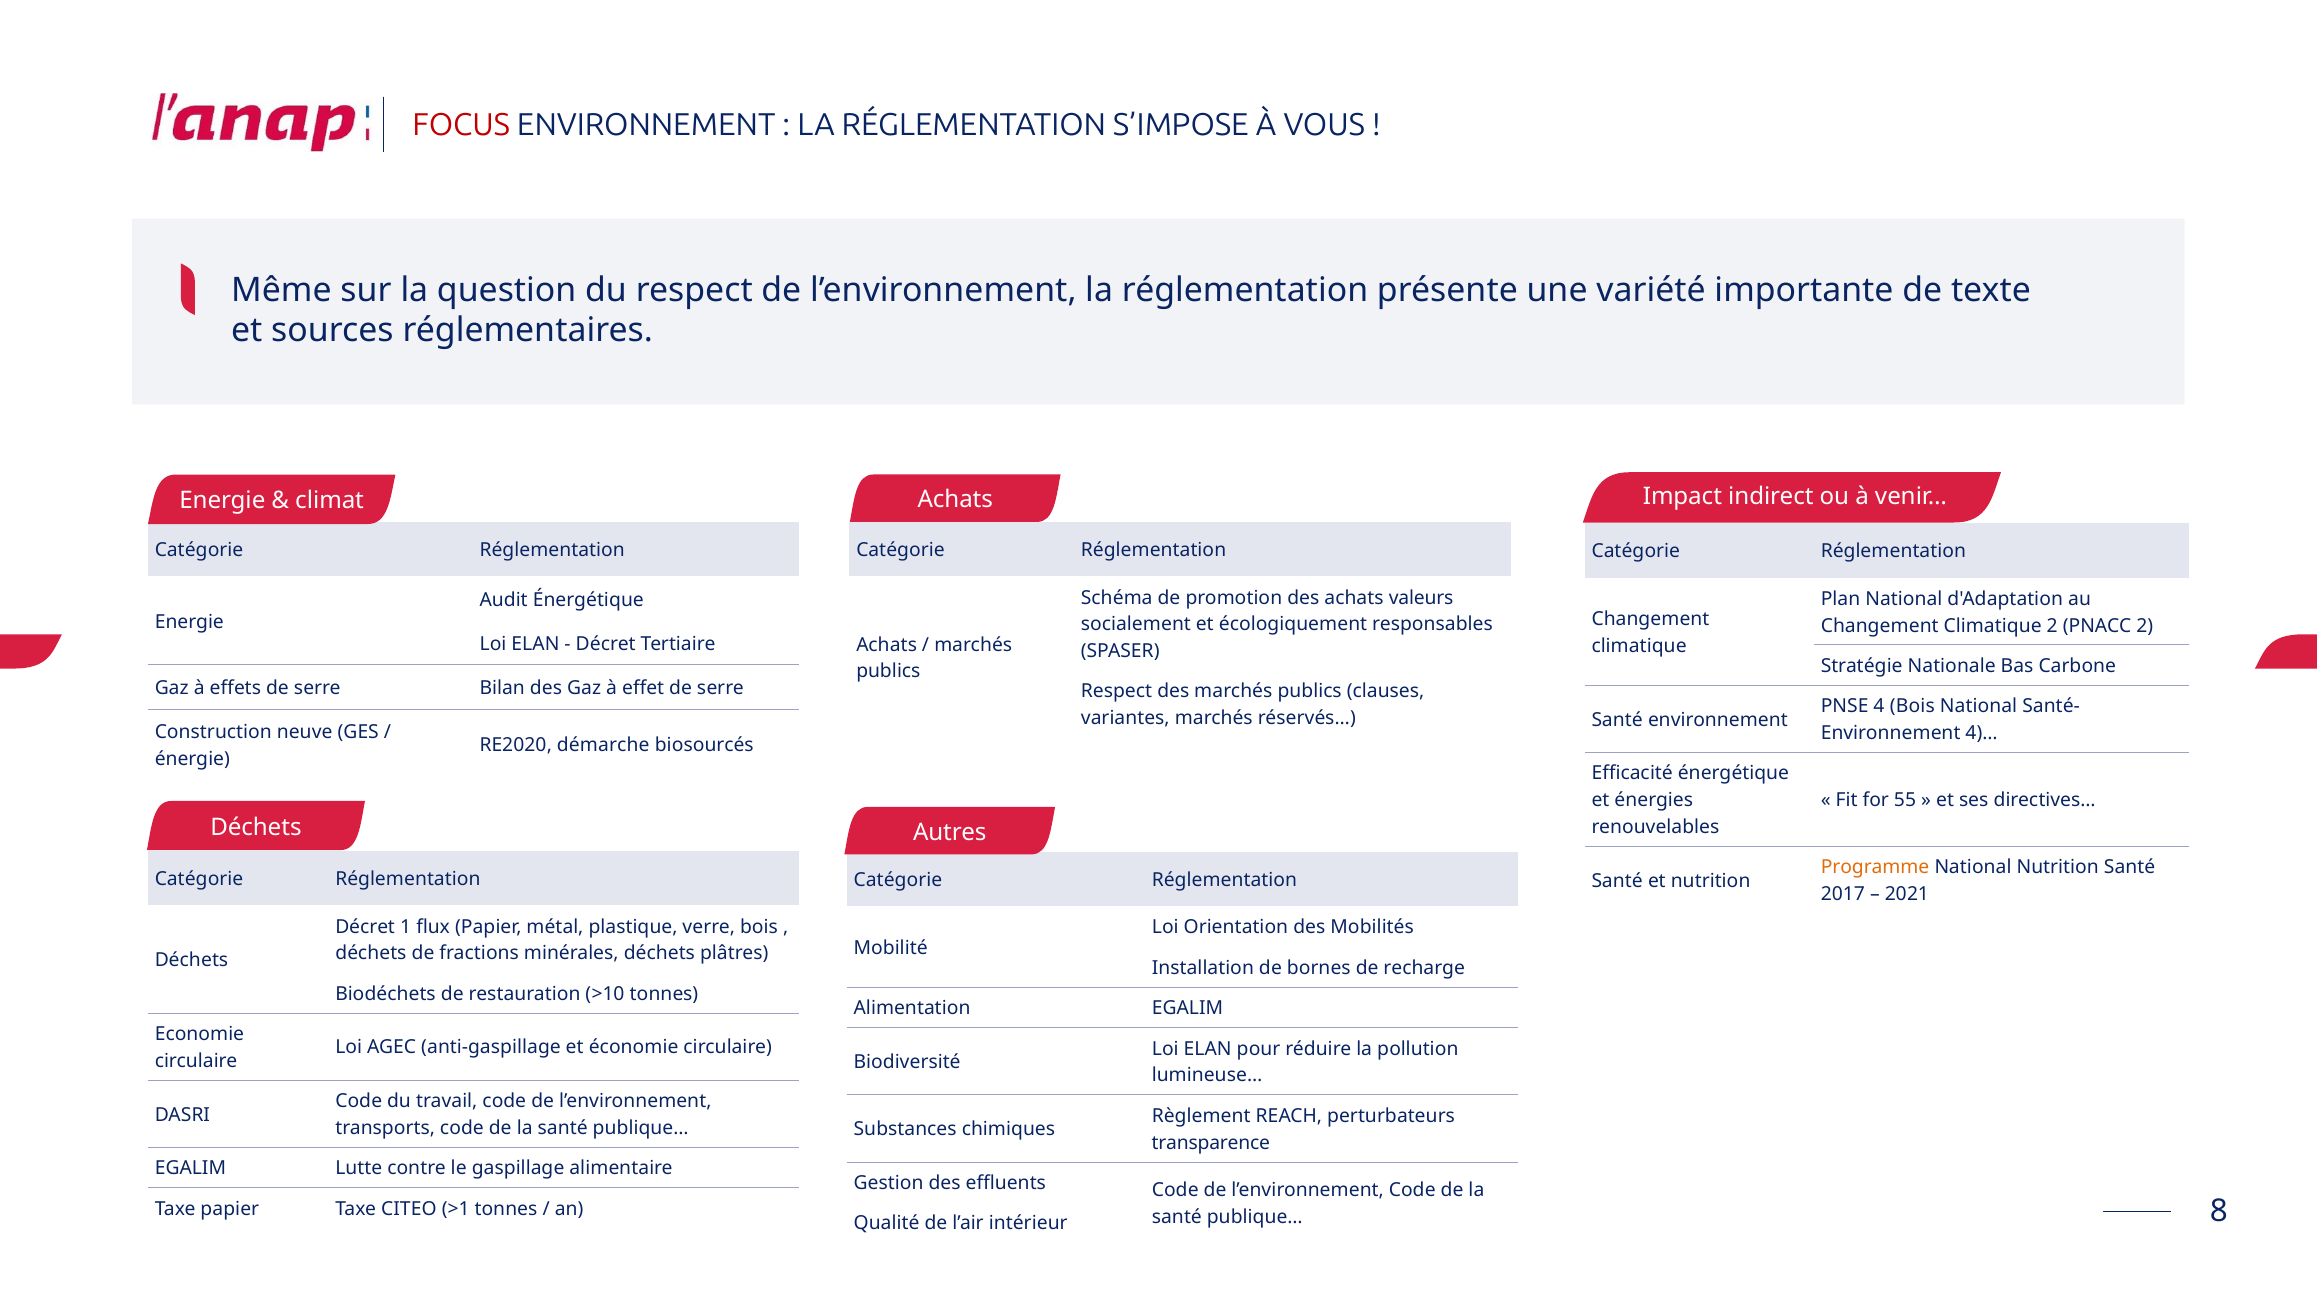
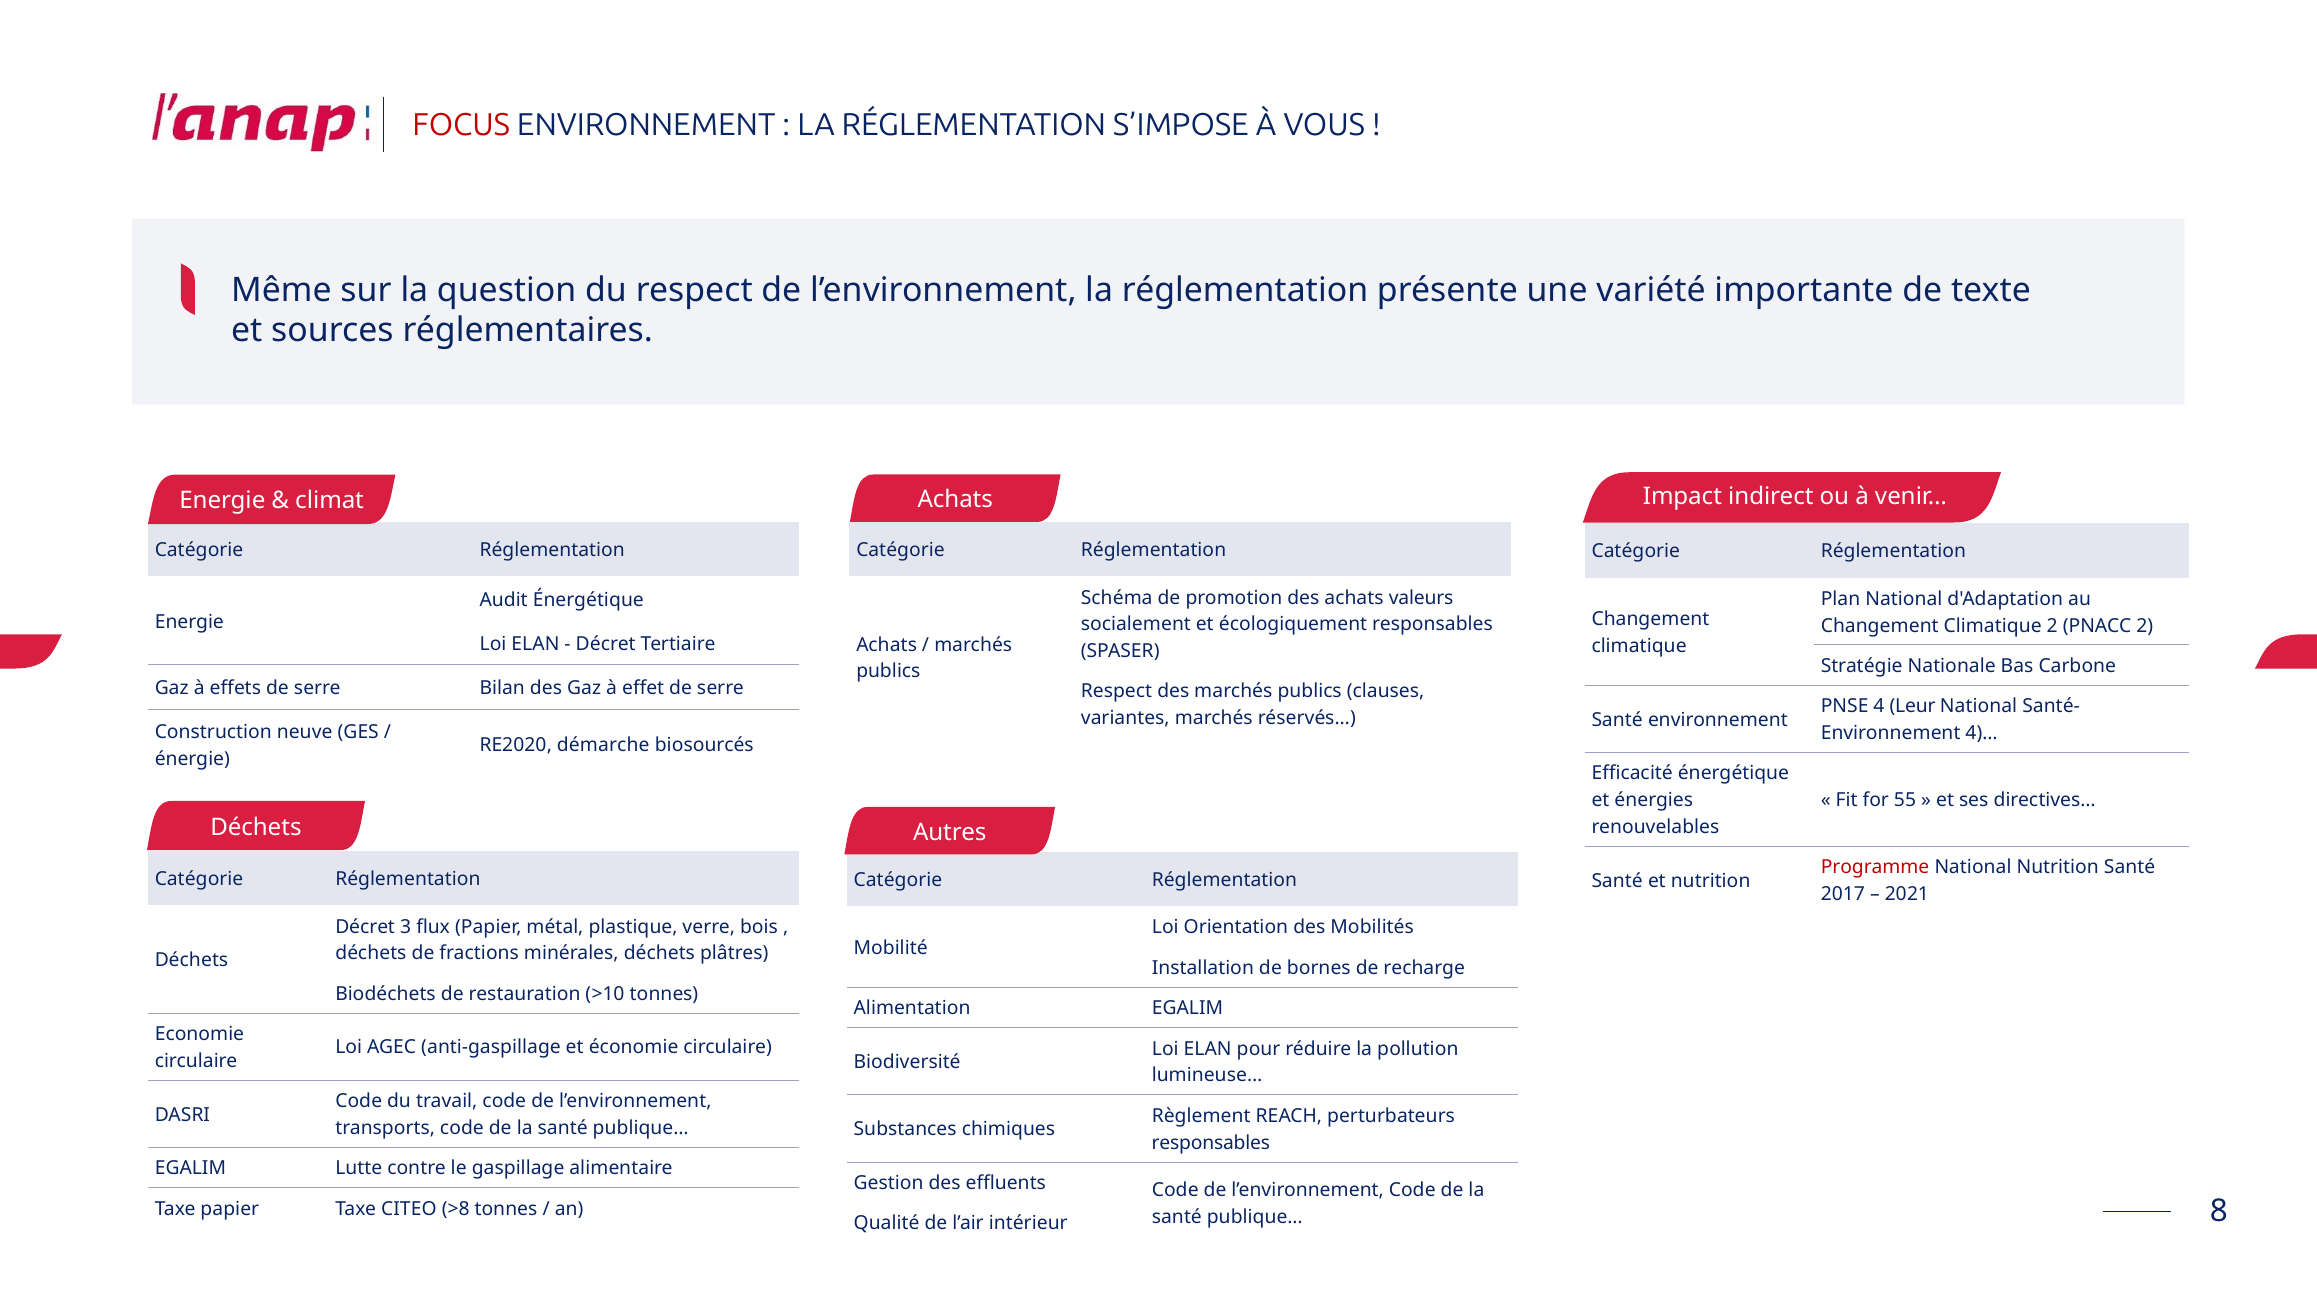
4 Bois: Bois -> Leur (1913, 707)
Programme colour: orange -> red (1875, 868)
1: 1 -> 3 (406, 927)
transparence: transparence -> responsables (1211, 1143)
>1: >1 -> >8 (456, 1209)
